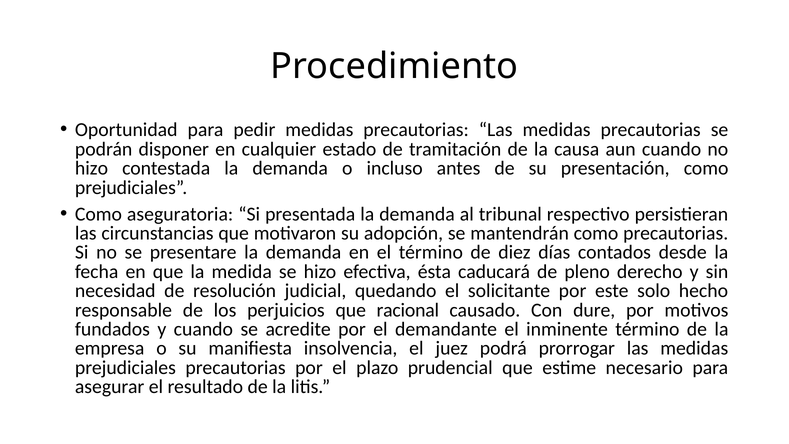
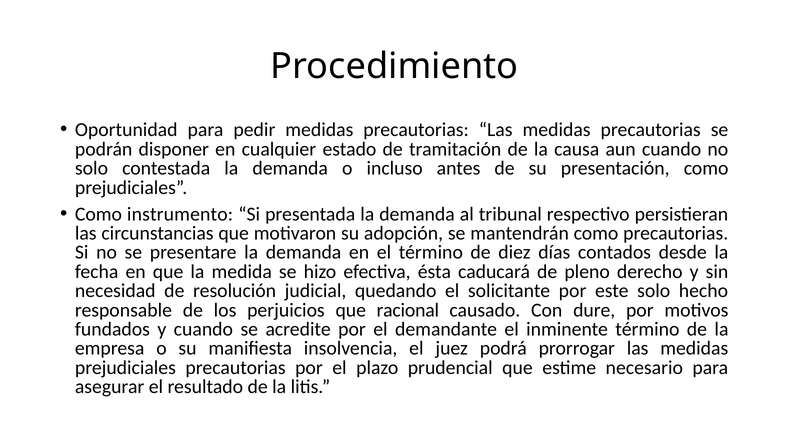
hizo: hizo -> solo (91, 168)
aseguratoria: aseguratoria -> instrumento (180, 214)
